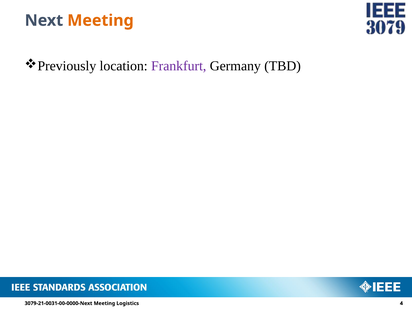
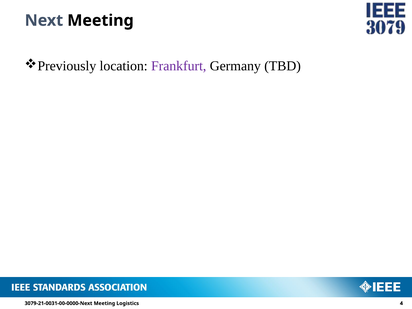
Meeting colour: orange -> black (100, 20)
